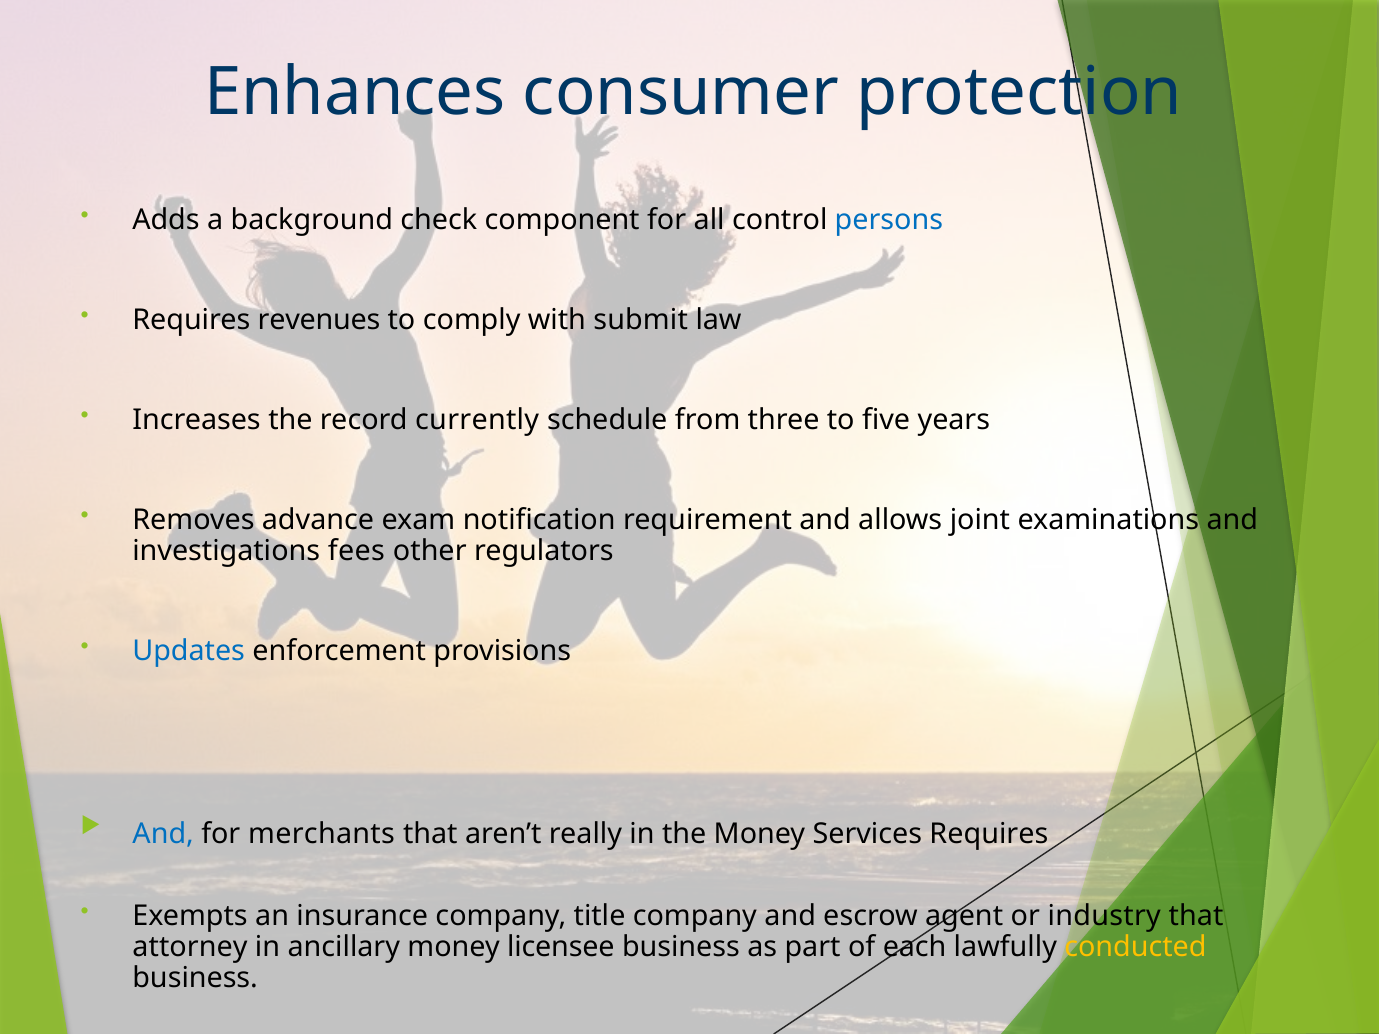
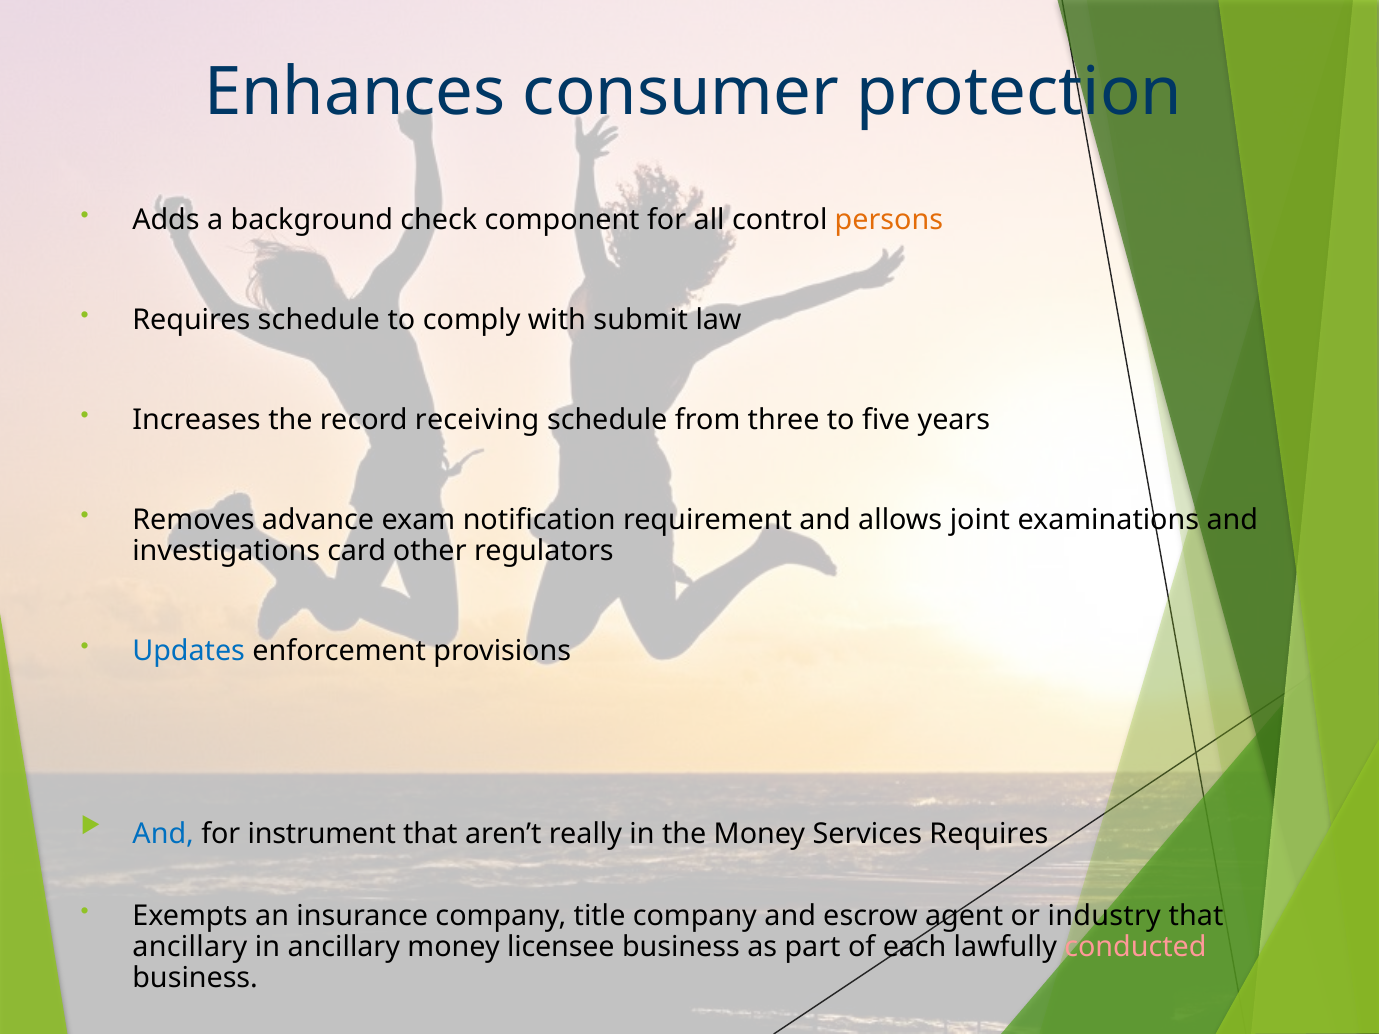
persons colour: blue -> orange (889, 220)
Requires revenues: revenues -> schedule (319, 320)
currently: currently -> receiving (477, 420)
fees: fees -> card (357, 551)
merchants: merchants -> instrument (322, 834)
attorney: attorney -> ancillary (190, 948)
conducted colour: yellow -> pink (1135, 948)
